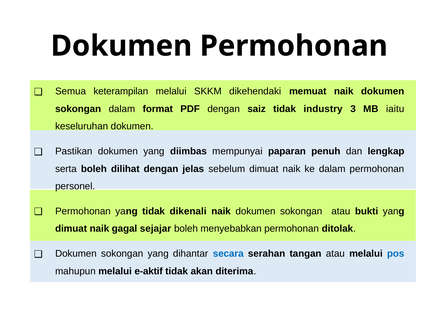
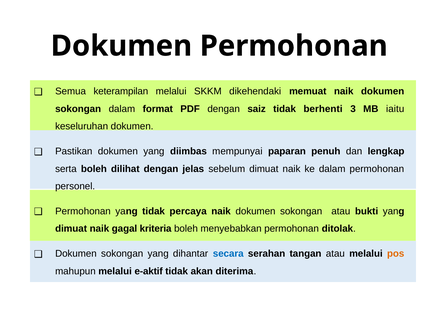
industry: industry -> berhenti (323, 109)
dikenali: dikenali -> percaya (188, 211)
sejajar: sejajar -> kriteria (156, 228)
pos colour: blue -> orange (396, 253)
